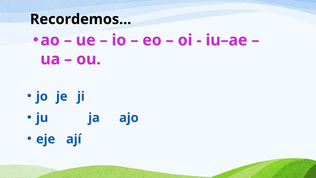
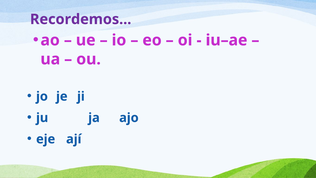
Recordemos colour: black -> purple (81, 19)
